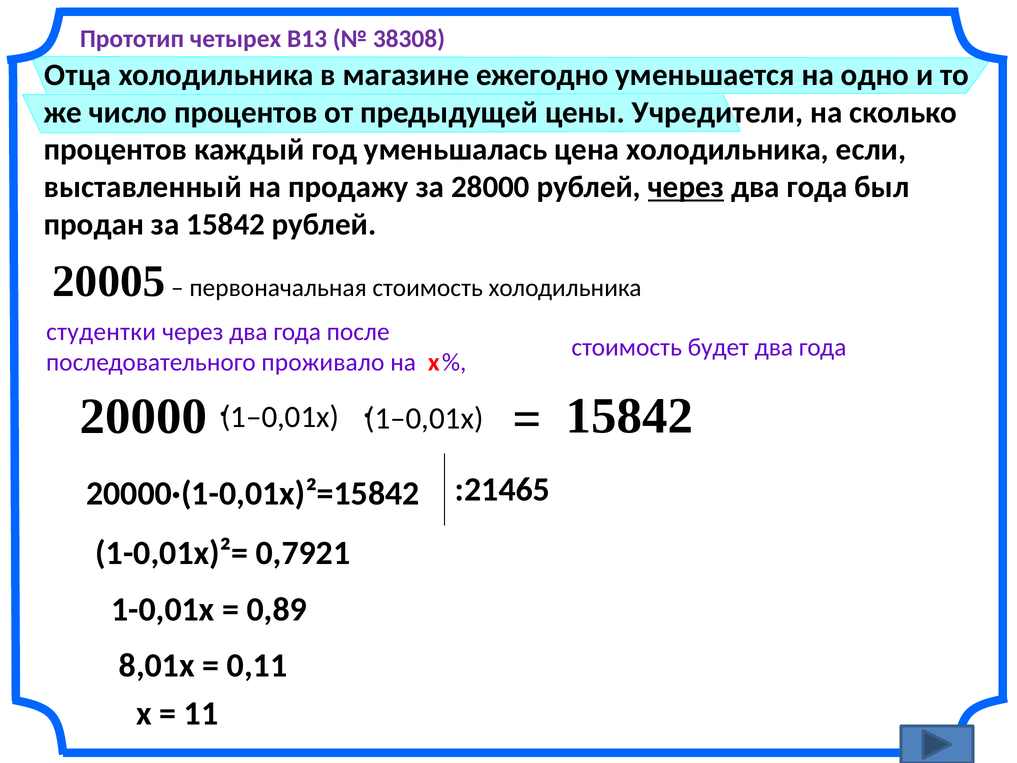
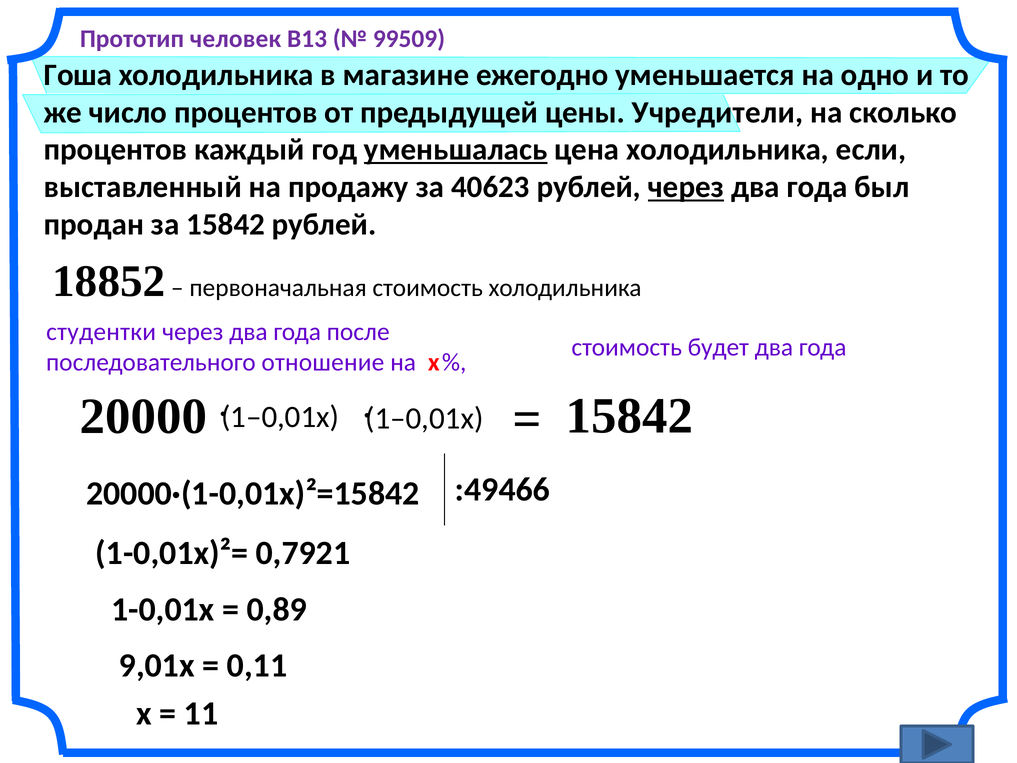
четырех: четырех -> человек (235, 39)
38308: 38308 -> 99509 (409, 39)
Отца: Отца -> Гоша (78, 75)
уменьшалась underline: none -> present (456, 150)
28000: 28000 -> 40623 (490, 187)
20005: 20005 -> 18852 (109, 281)
проживало: проживало -> отношение (323, 362)
:21465: :21465 -> :49466 (502, 489)
8,01х: 8,01х -> 9,01х (157, 665)
